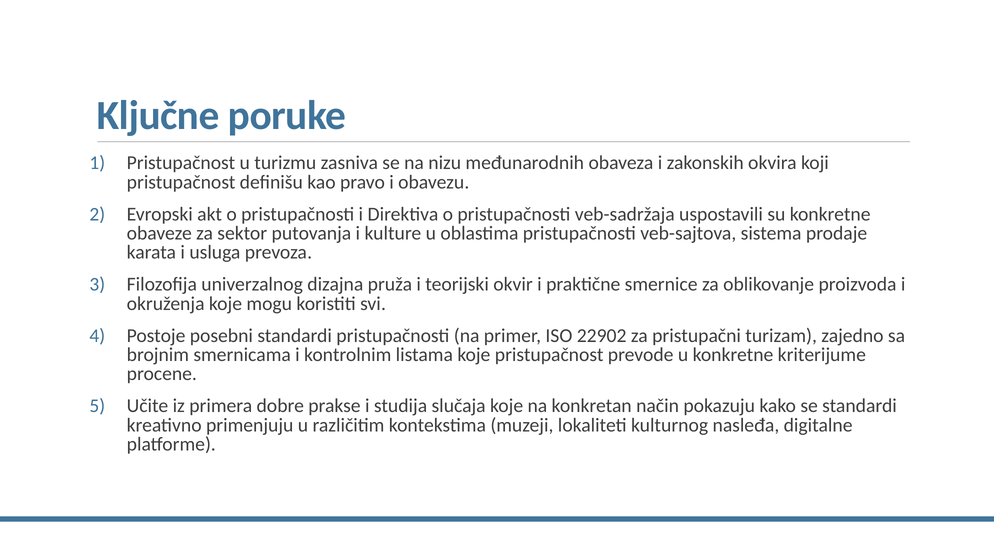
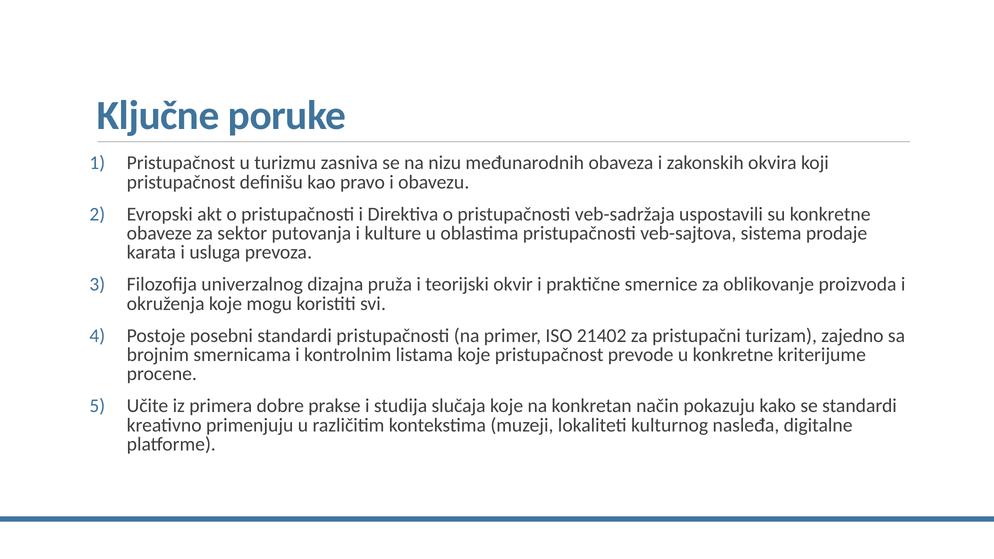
22902: 22902 -> 21402 (602, 336)
